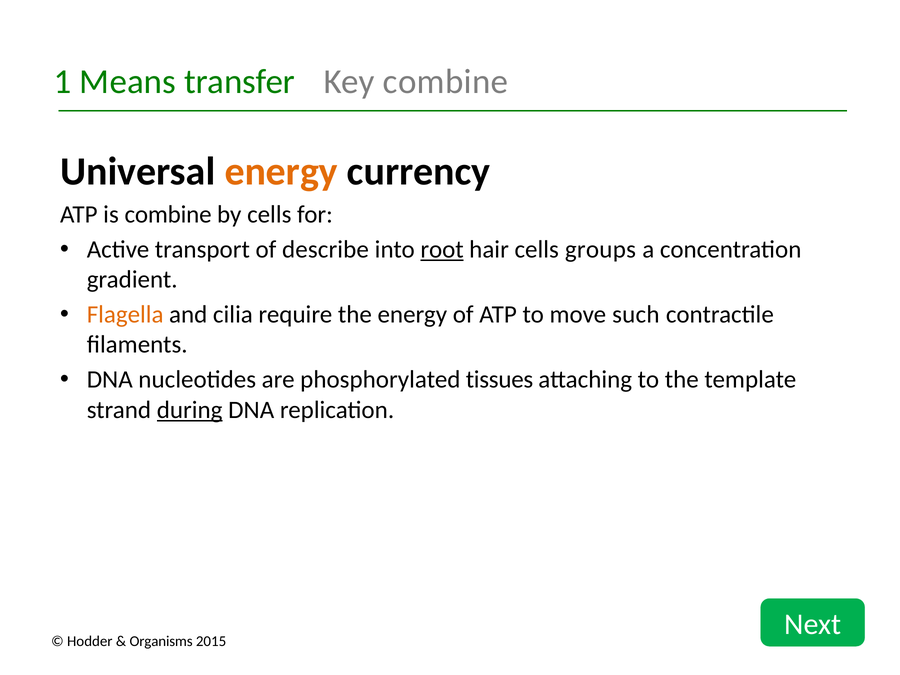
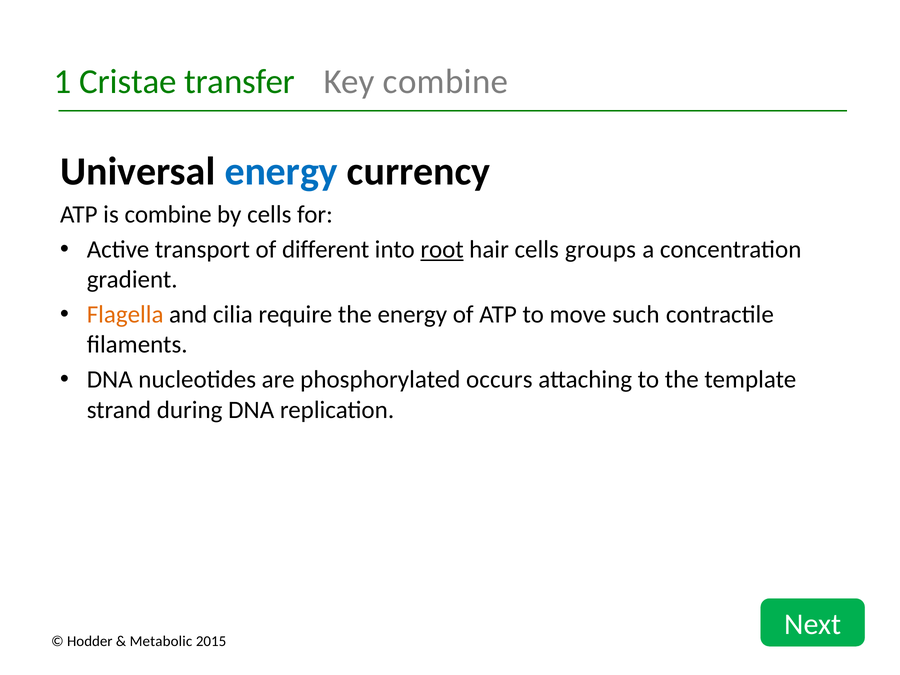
Means: Means -> Cristae (128, 82)
energy colour: orange -> blue (281, 172)
describe: describe -> different (326, 250)
tissues: tissues -> occurs (499, 380)
during underline: present -> none (190, 410)
Organisms: Organisms -> Metabolic (161, 641)
